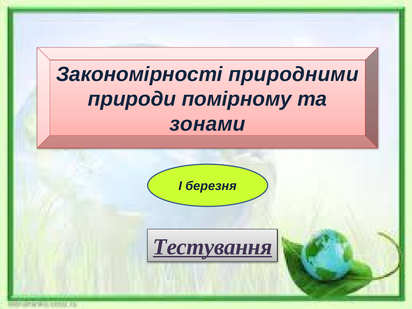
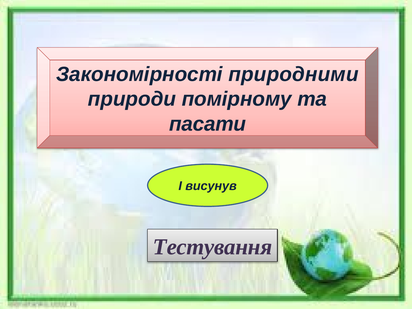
зонами: зонами -> пасати (208, 124)
березня: березня -> висунув (211, 186)
Тестування underline: present -> none (213, 247)
